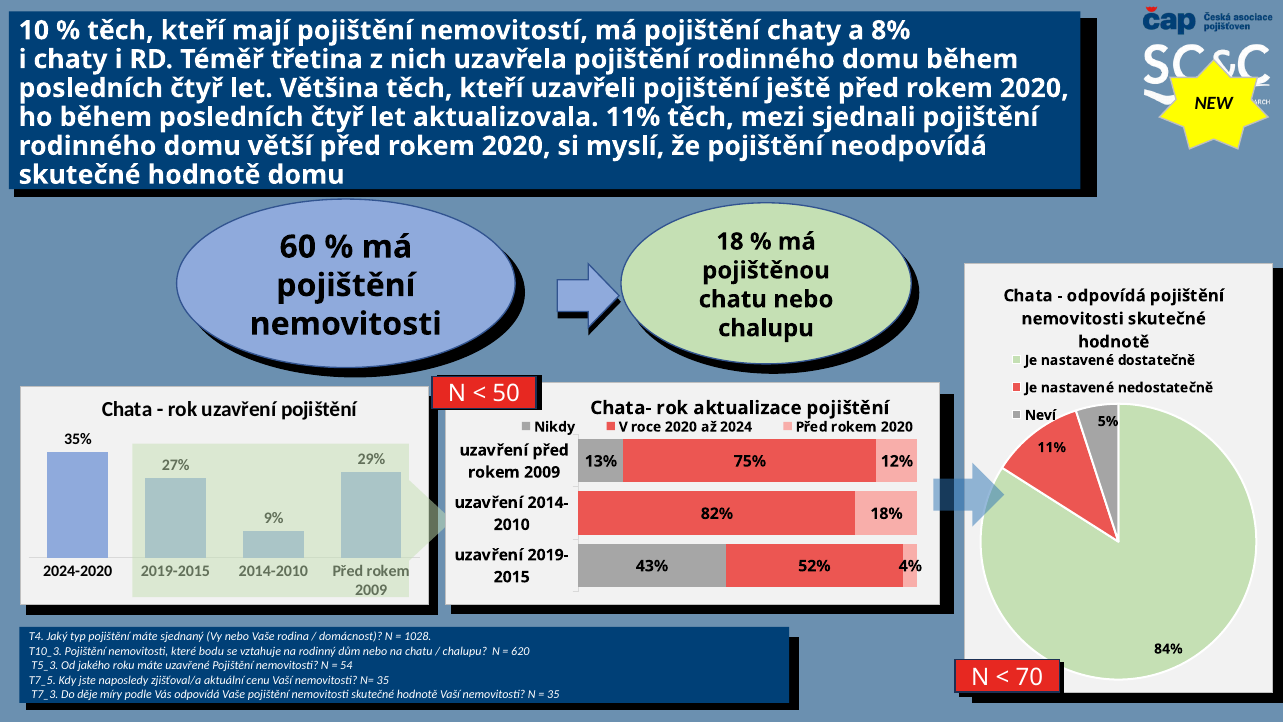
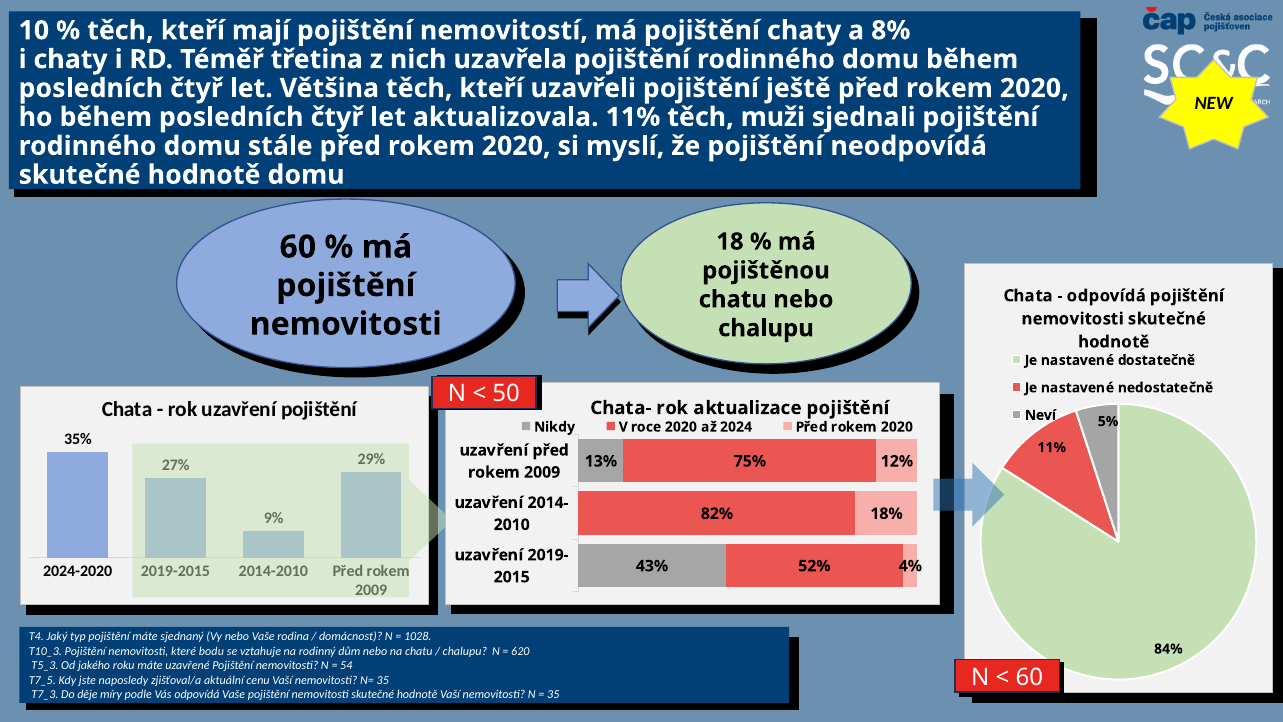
mezi: mezi -> muži (773, 117)
větší: větší -> stále (280, 146)
70: 70 -> 60 (1029, 677)
